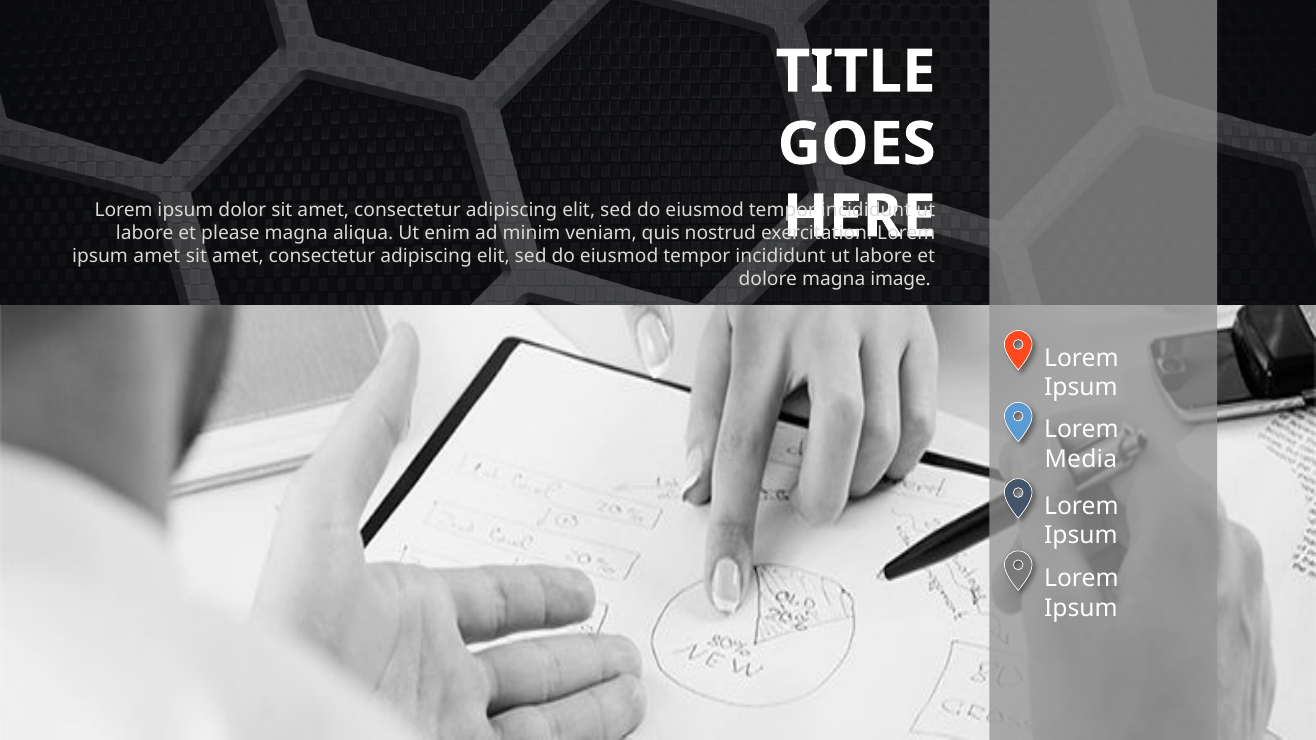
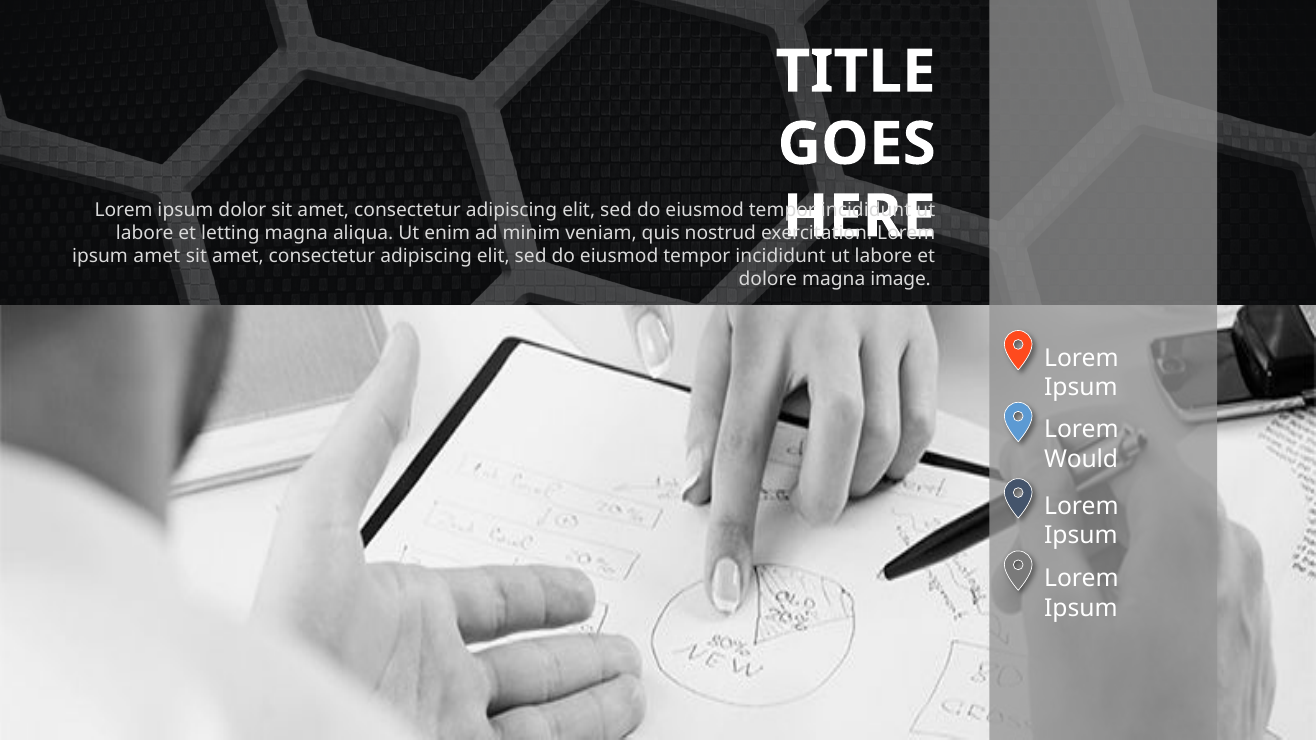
please: please -> letting (230, 233)
Media: Media -> Would (1081, 460)
